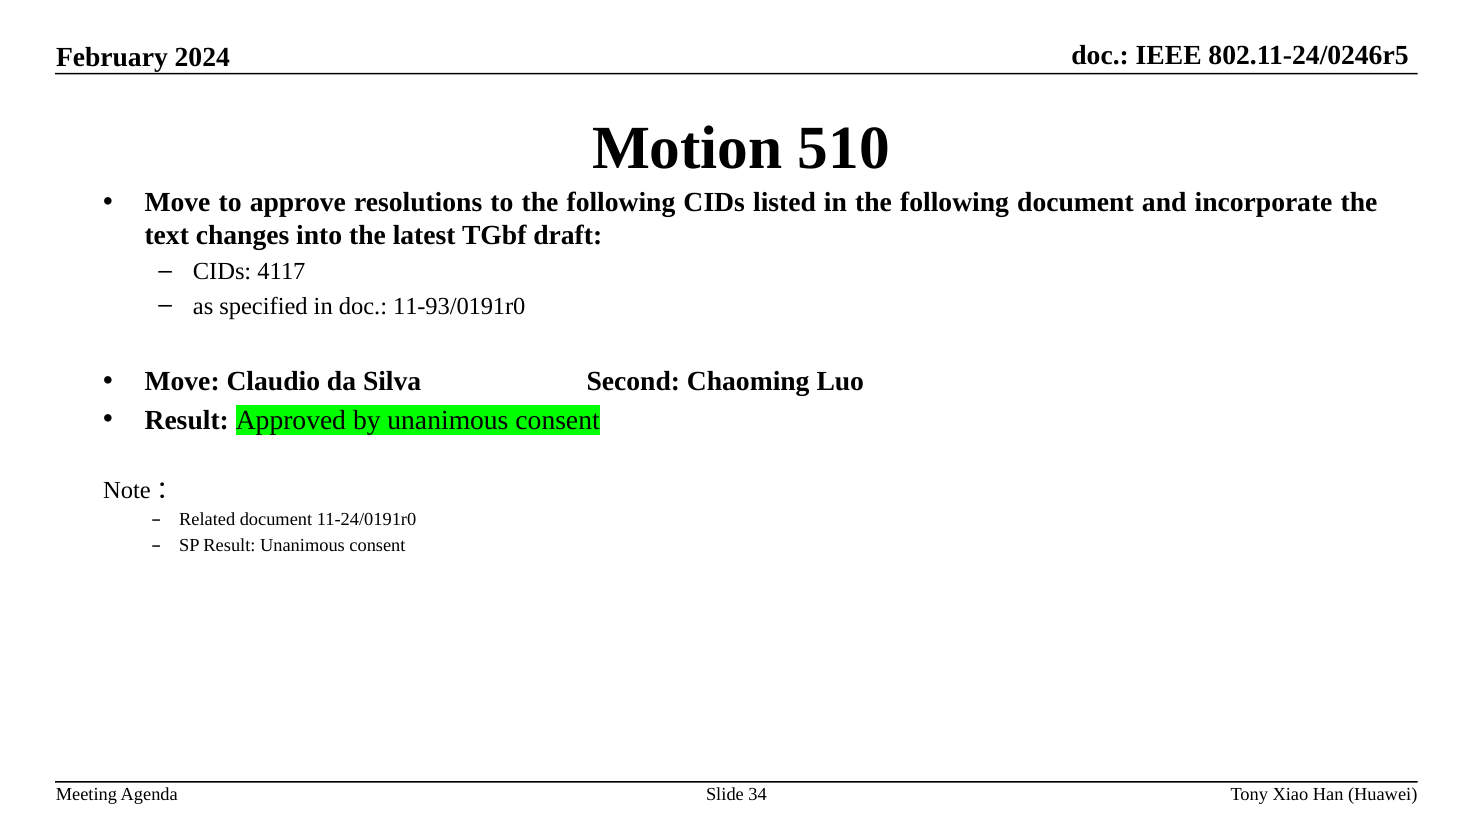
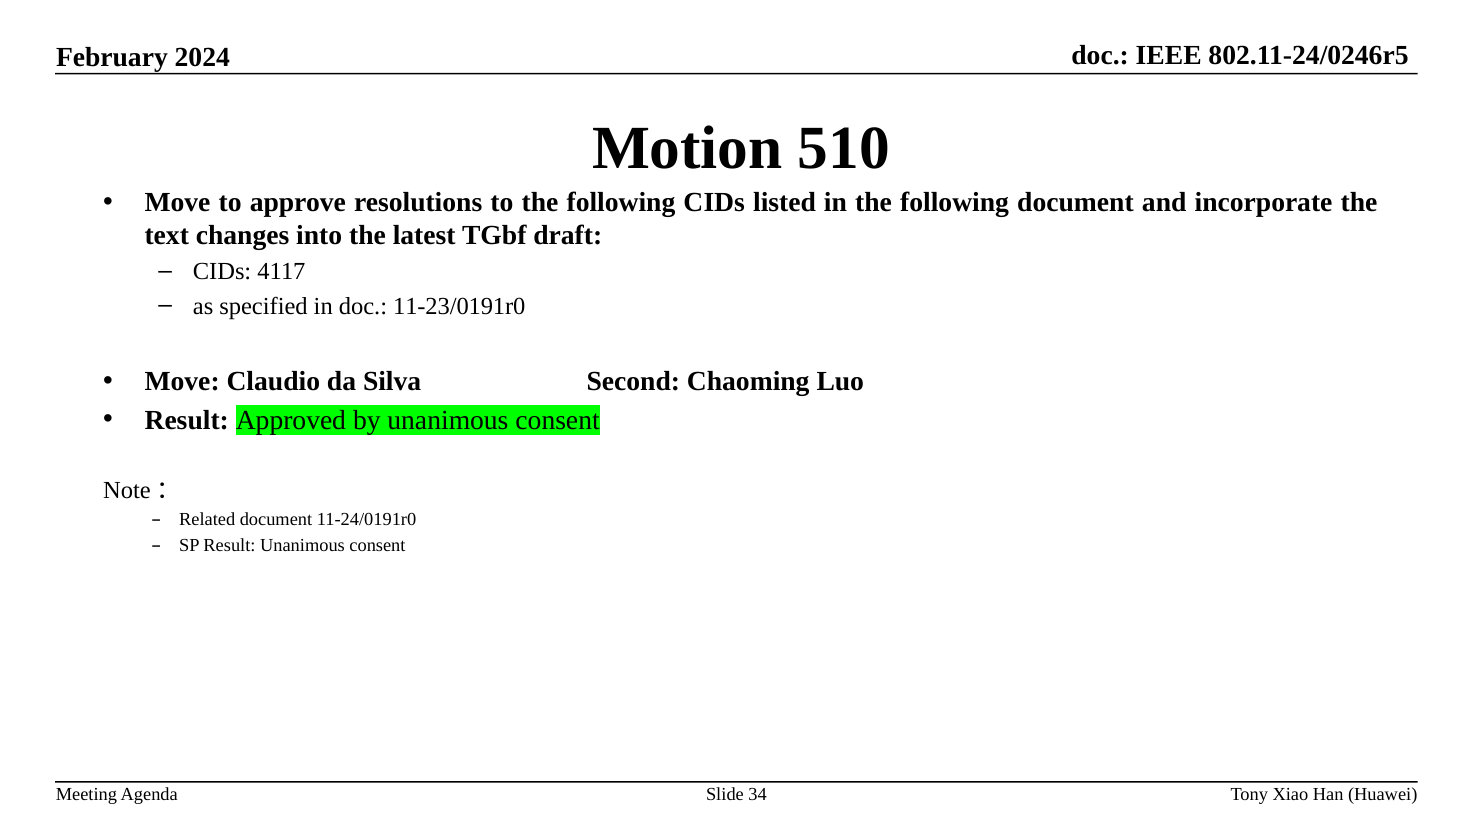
11-93/0191r0: 11-93/0191r0 -> 11-23/0191r0 (459, 306)
